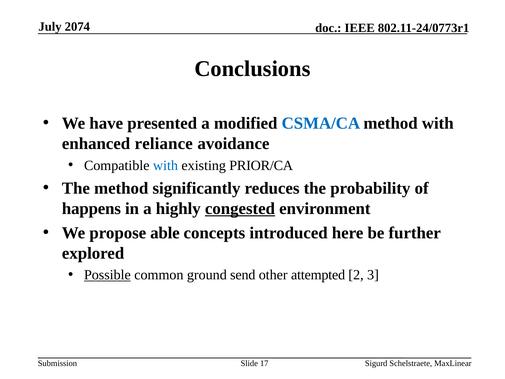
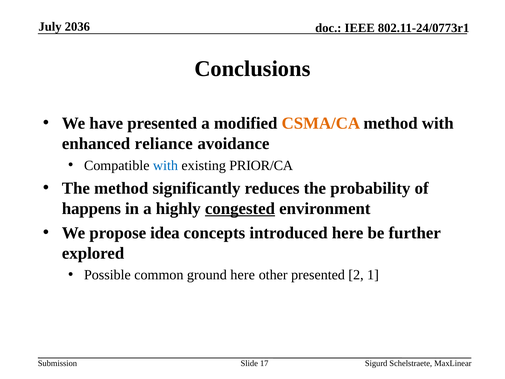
2074: 2074 -> 2036 (77, 27)
CSMA/CA colour: blue -> orange (321, 123)
able: able -> idea (165, 233)
Possible underline: present -> none (107, 275)
ground send: send -> here (243, 275)
other attempted: attempted -> presented (318, 275)
3: 3 -> 1 (373, 275)
